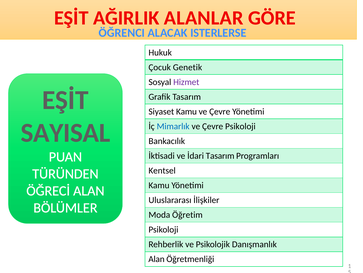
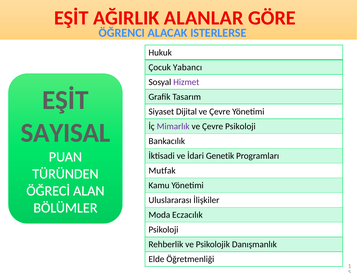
Genetik: Genetik -> Yabancı (188, 67)
Siyaset Kamu: Kamu -> Dijital (186, 111)
Mimarlık colour: blue -> purple (173, 126)
İdari Tasarım: Tasarım -> Genetik (220, 155)
Kentsel: Kentsel -> Mutfak (162, 170)
Öğretim: Öğretim -> Eczacılık (187, 214)
Alan: Alan -> Elde (156, 258)
